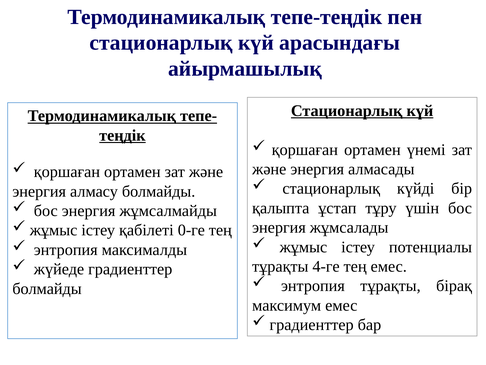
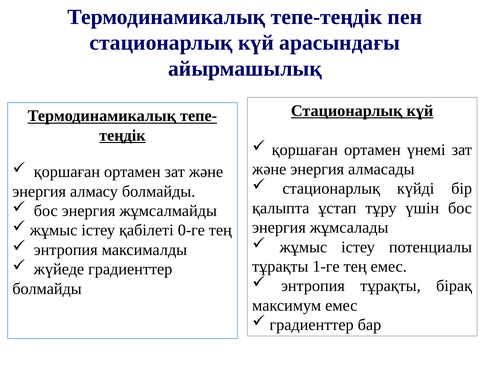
4-ге: 4-ге -> 1-ге (326, 266)
